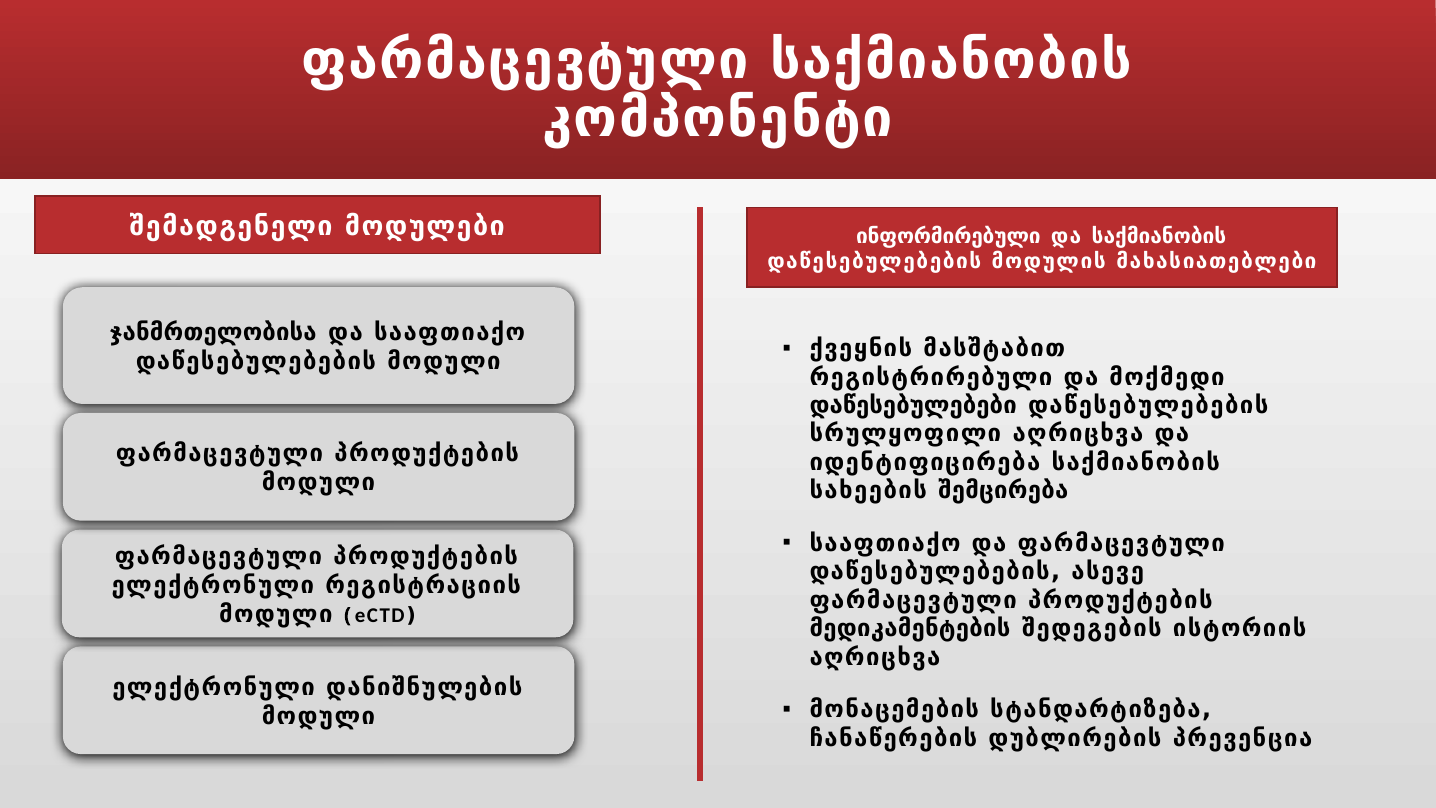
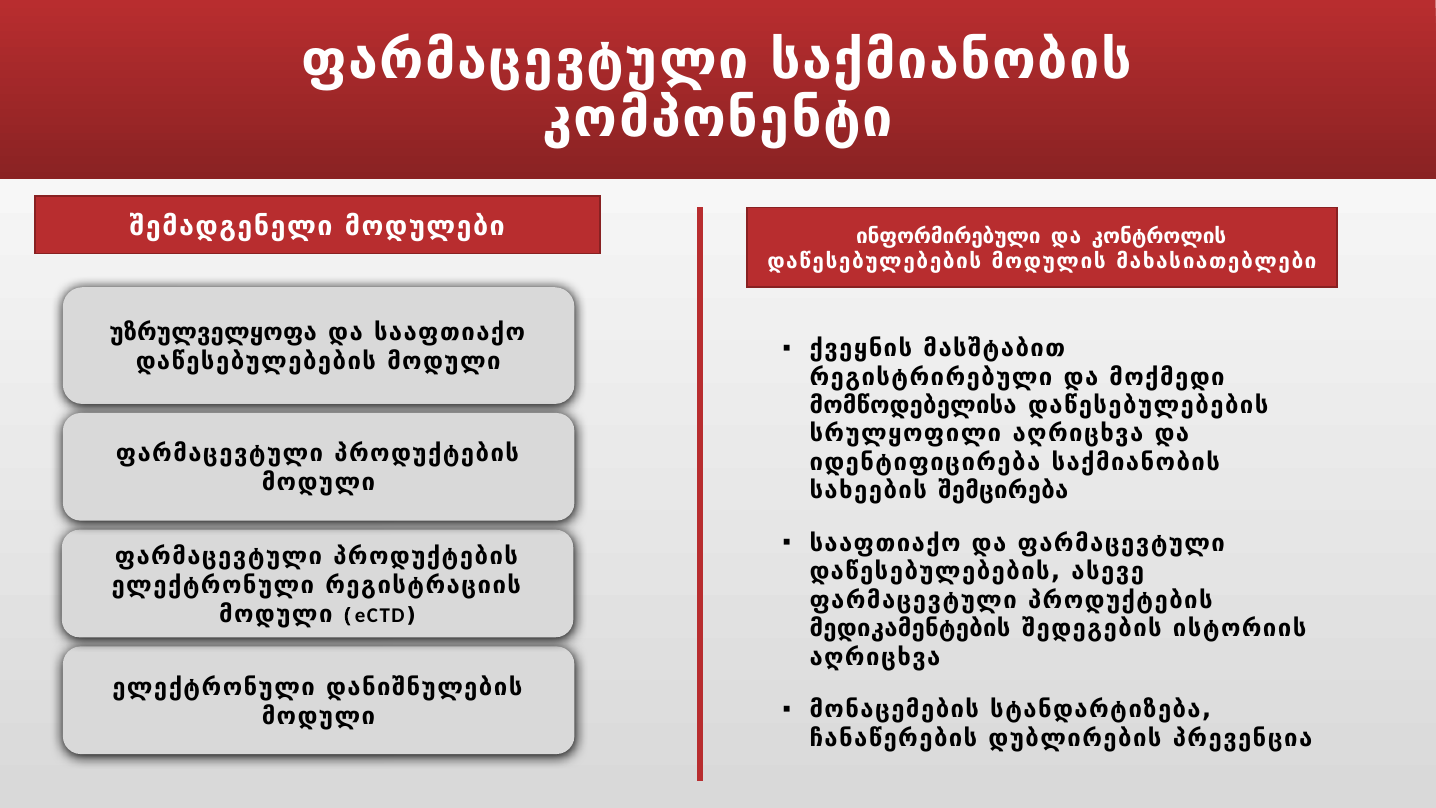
და საქმიანობის: საქმიანობის -> კონტროლის (1159, 236)
ჯანმრთელობისა: ჯანმრთელობისა -> უზრულველყოფა (213, 333)
დაწესებულებები: დაწესებულებები -> მომწოდებელისა (913, 405)
